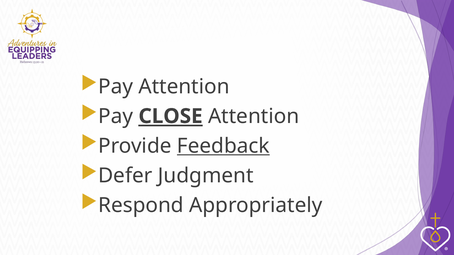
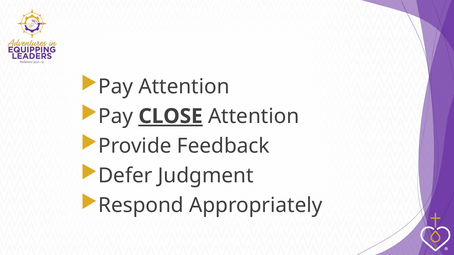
Feedback underline: present -> none (223, 146)
